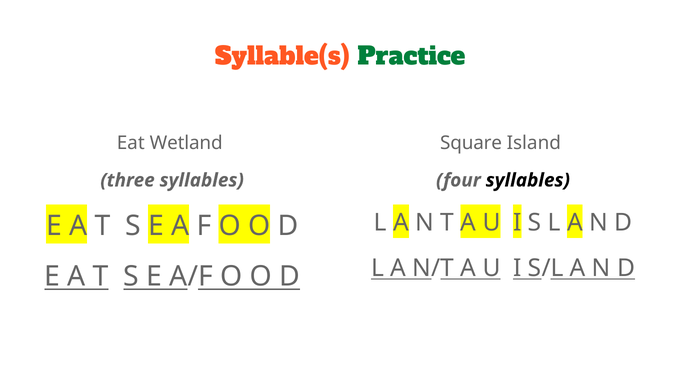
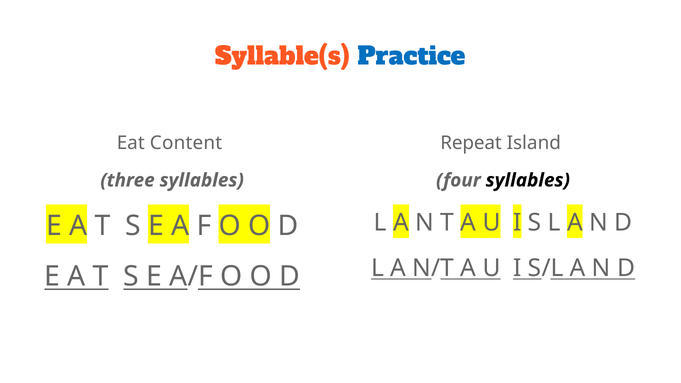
Practice colour: green -> blue (412, 56)
Wetland: Wetland -> Content (186, 143)
Square: Square -> Repeat (471, 143)
